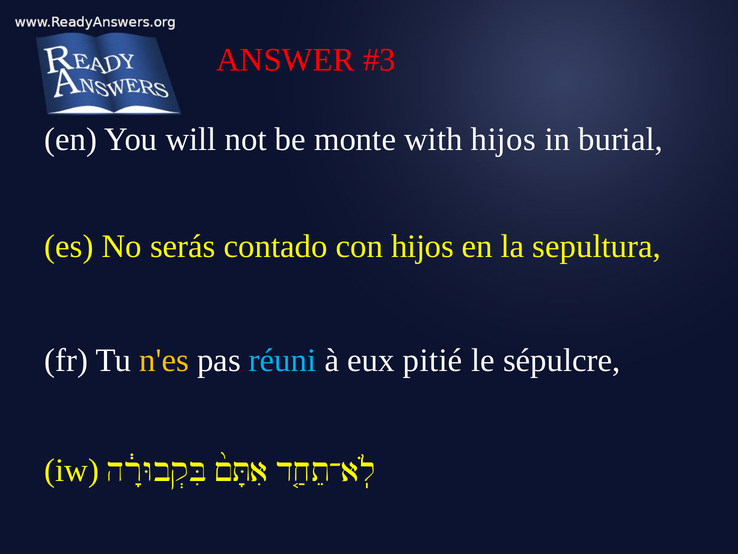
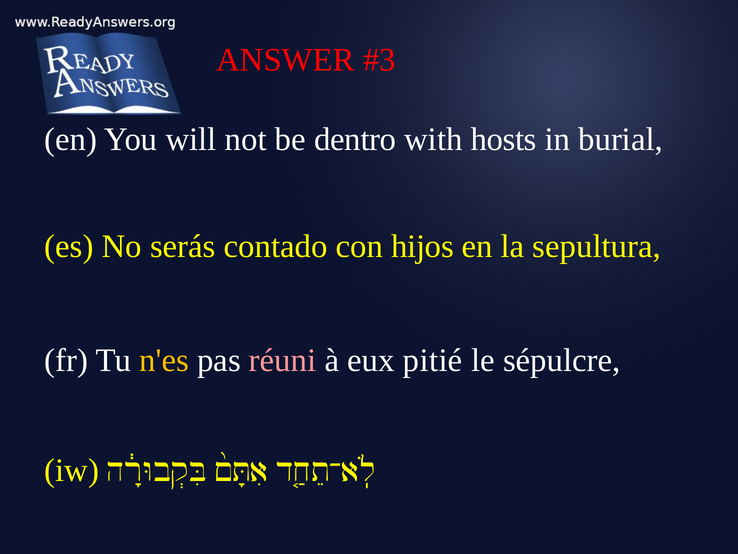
monte: monte -> dentro (355, 139)
with hijos: hijos -> hosts (504, 139)
réuni colour: light blue -> pink (283, 360)
